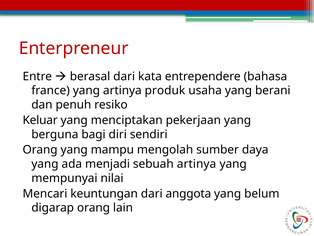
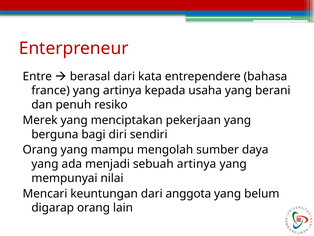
produk: produk -> kepada (165, 90)
Keluar: Keluar -> Merek (40, 120)
